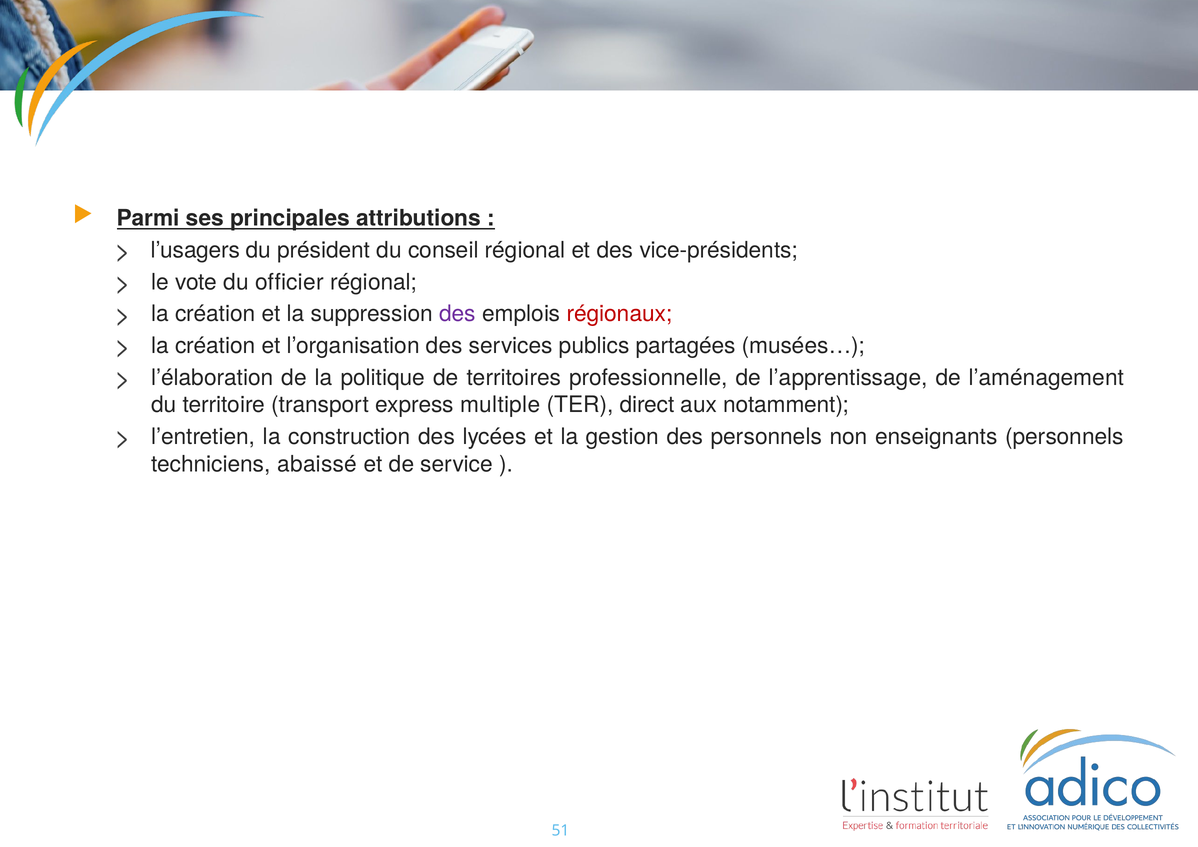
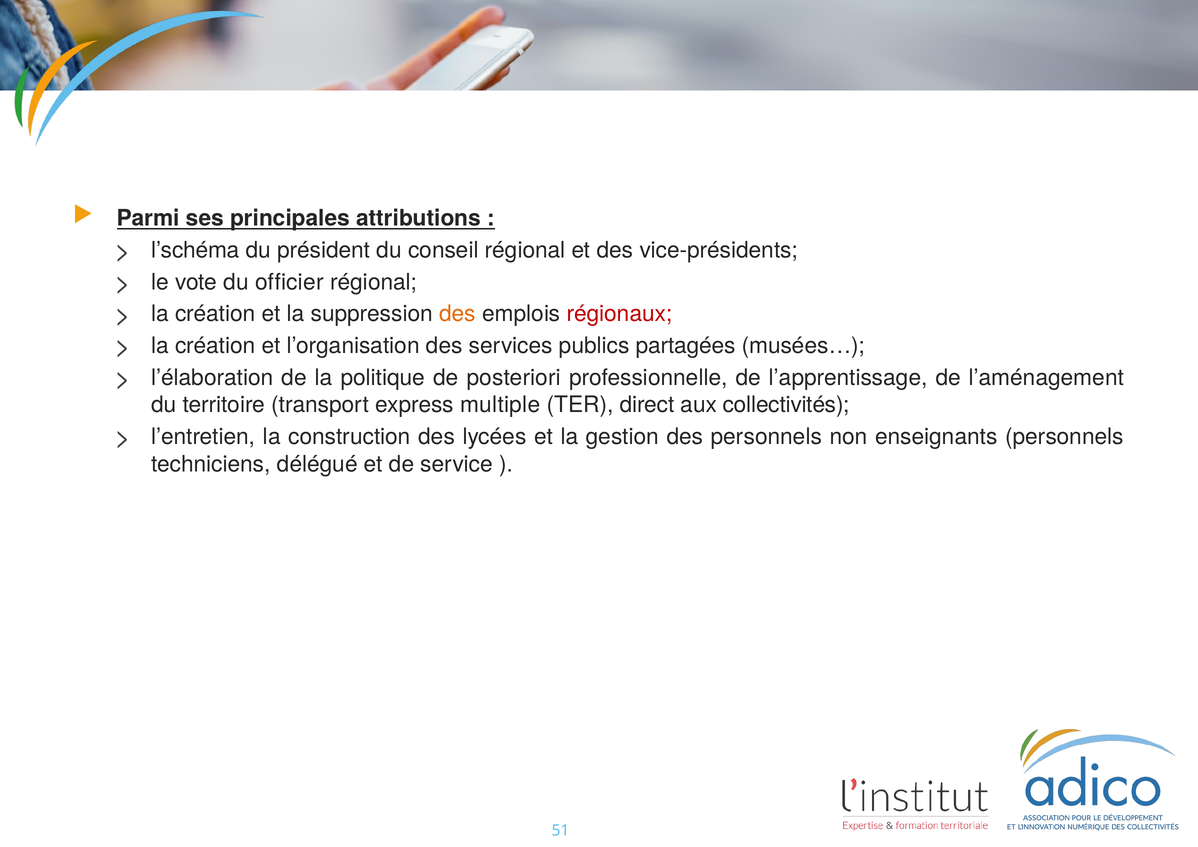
l’usagers: l’usagers -> l’schéma (195, 250)
des colour: purple -> orange (457, 314)
territoires: territoires -> posteriori (514, 378)
notamment: notamment -> collectivités (786, 405)
abaissé: abaissé -> délégué (317, 464)
